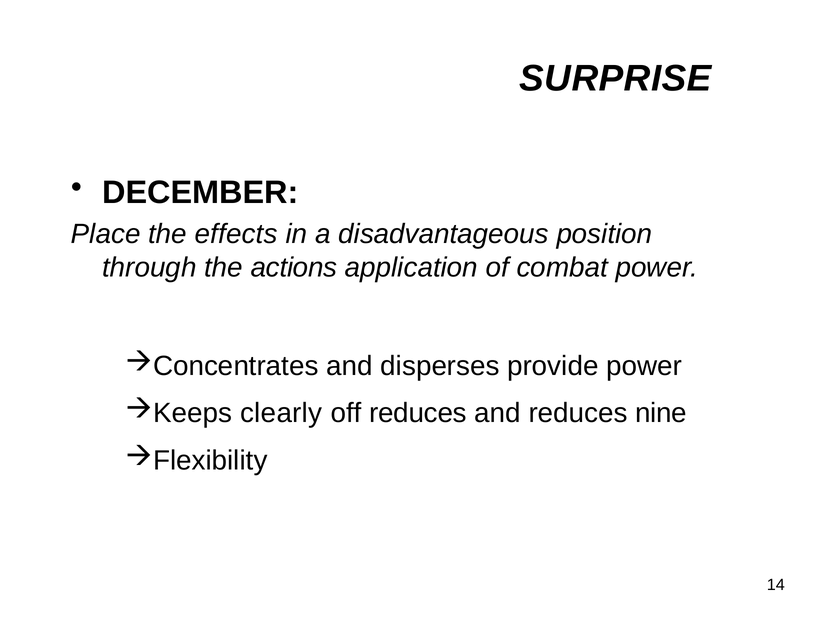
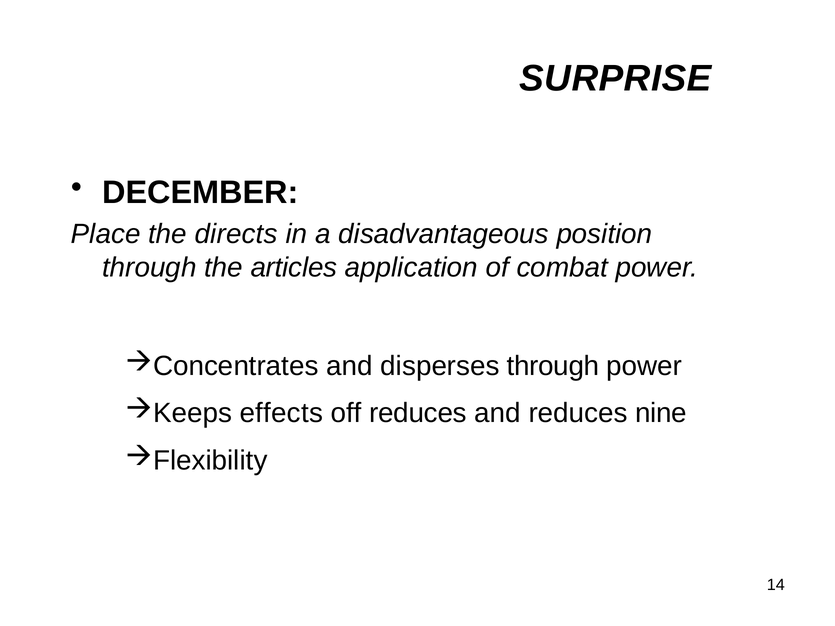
effects: effects -> directs (236, 234)
actions: actions -> articles (294, 268)
disperses provide: provide -> through (553, 366)
clearly: clearly -> effects (281, 413)
